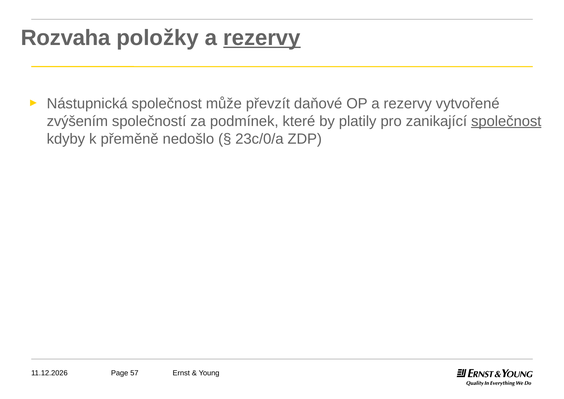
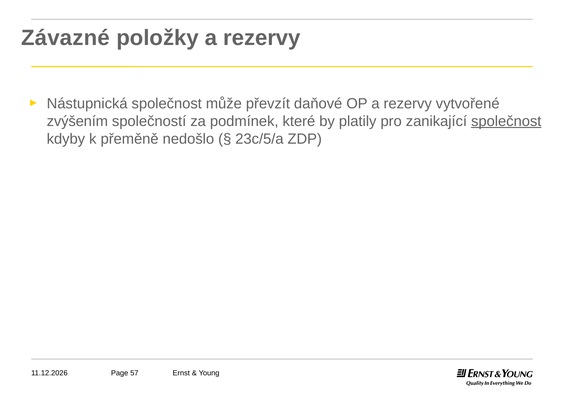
Rozvaha: Rozvaha -> Závazné (65, 38)
rezervy underline: present -> none (262, 38)
23c/0/a: 23c/0/a -> 23c/5/a (259, 139)
